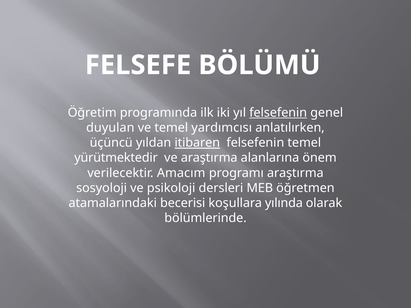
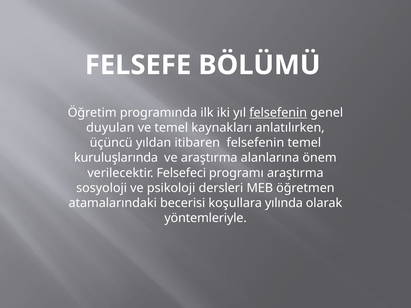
yardımcısı: yardımcısı -> kaynakları (222, 128)
itibaren underline: present -> none (197, 143)
yürütmektedir: yürütmektedir -> kuruluşlarında (116, 158)
Amacım: Amacım -> Felsefeci (181, 173)
bölümlerinde: bölümlerinde -> yöntemleriyle (206, 218)
